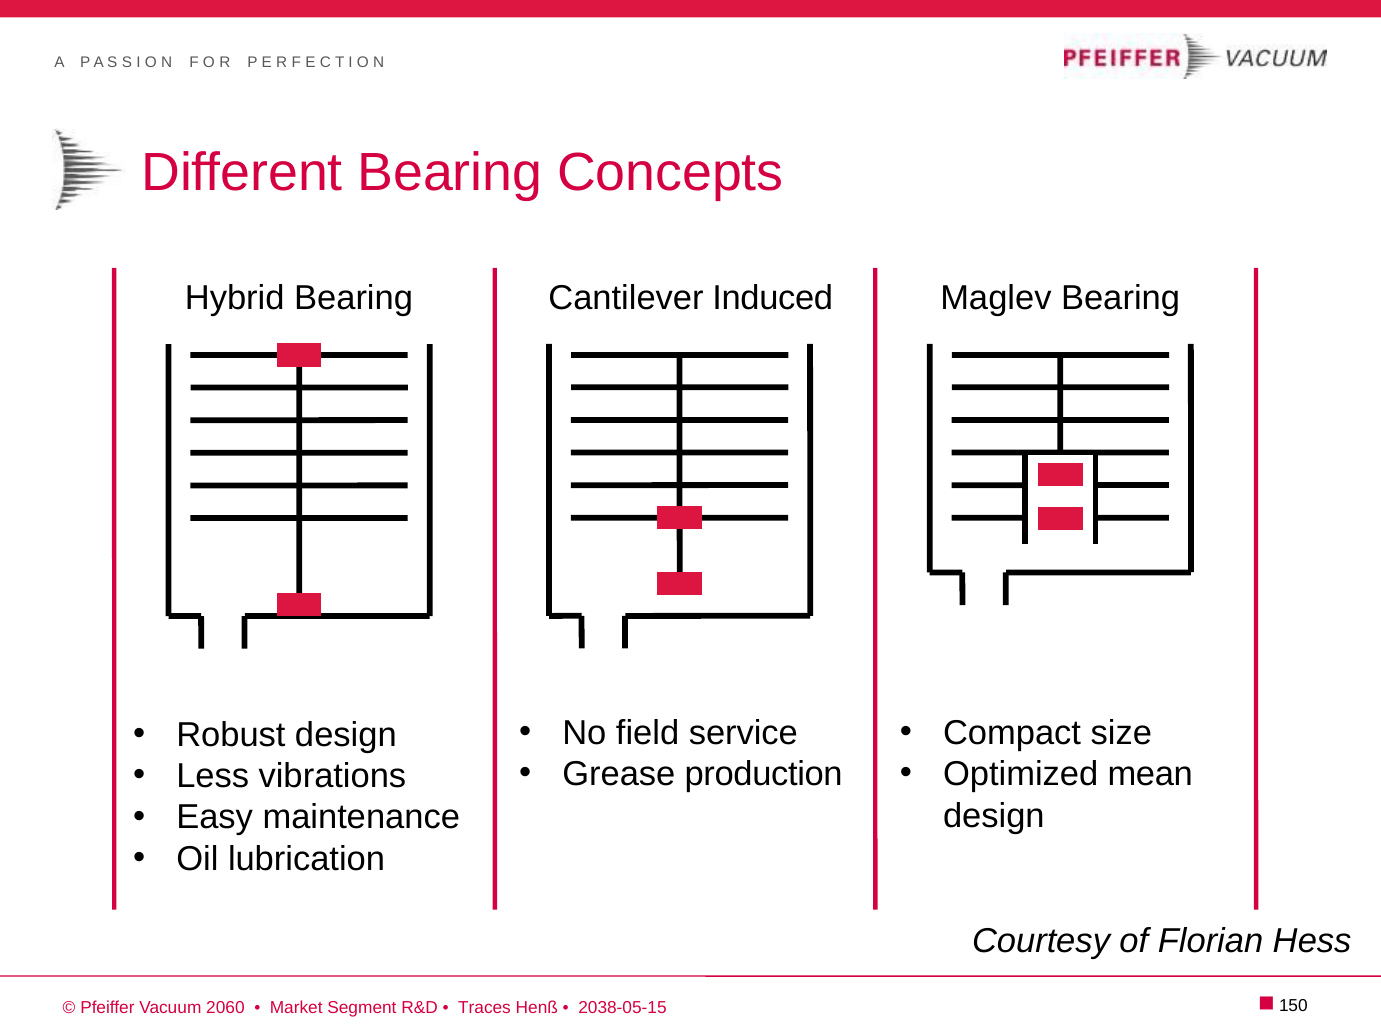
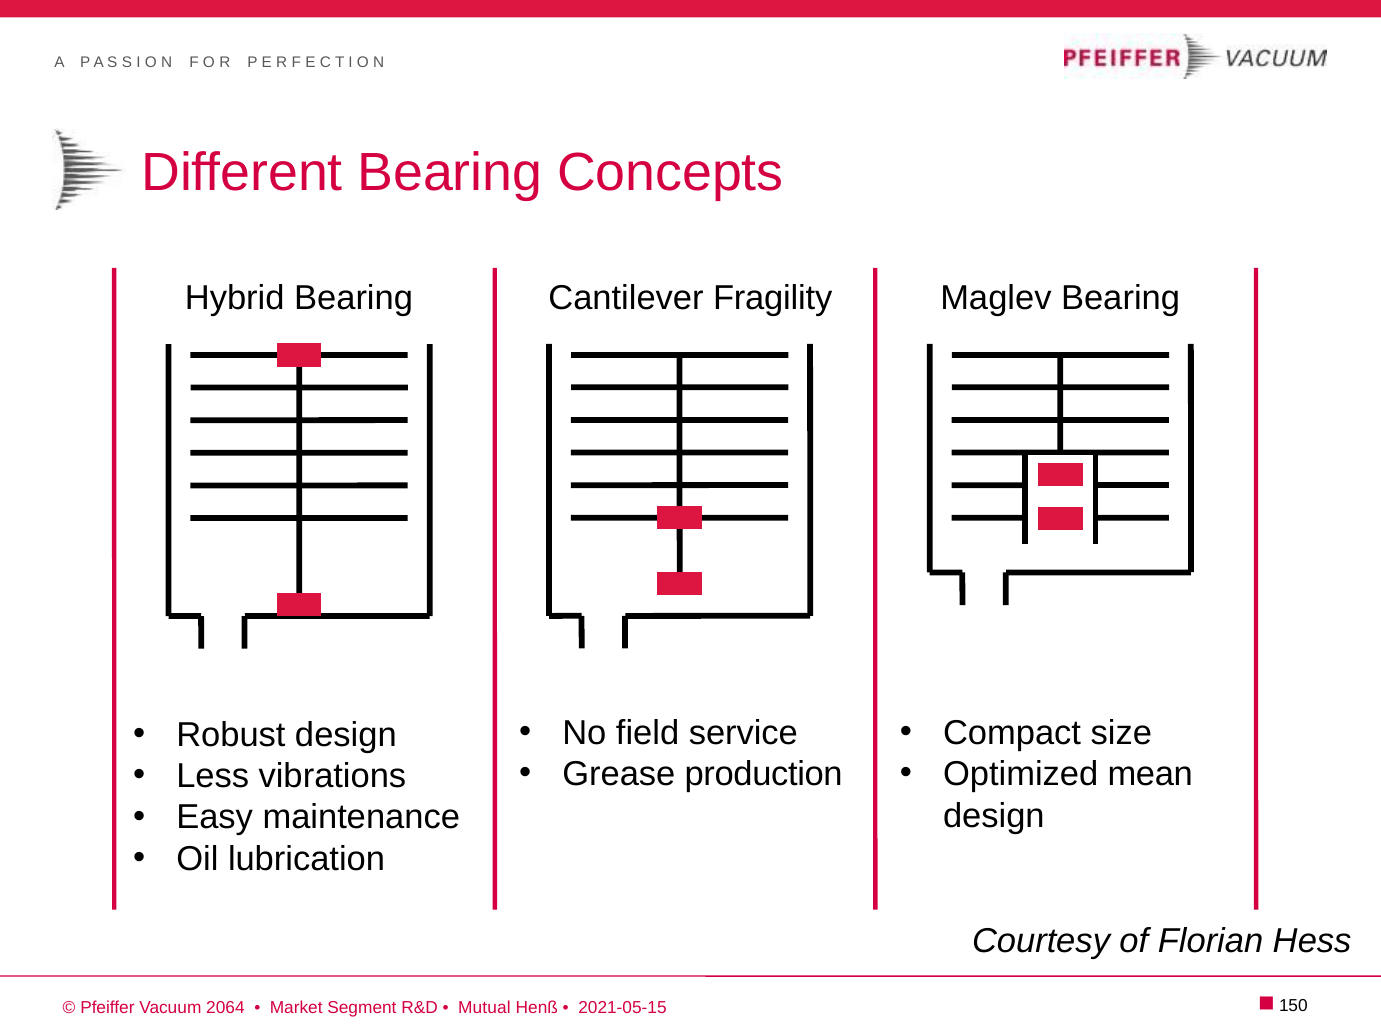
Induced: Induced -> Fragility (773, 298)
2060: 2060 -> 2064 (225, 1008)
Traces: Traces -> Mutual (484, 1008)
2038-05-15: 2038-05-15 -> 2021-05-15 (622, 1008)
